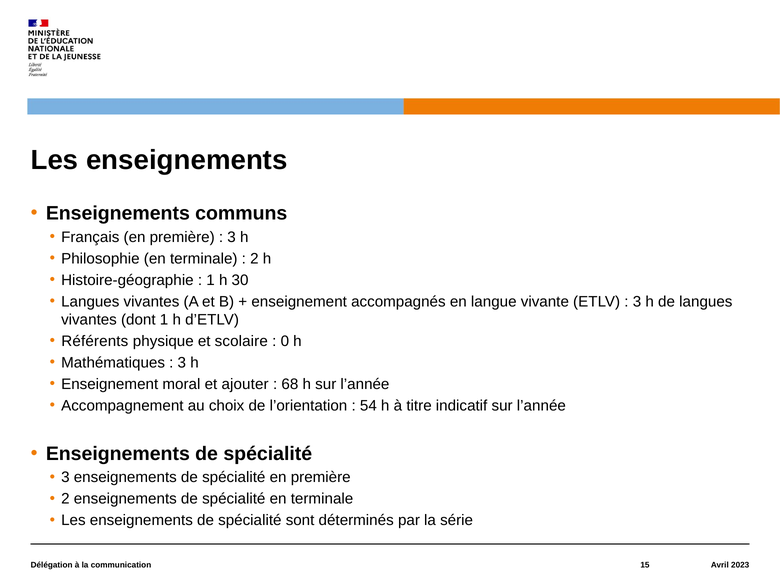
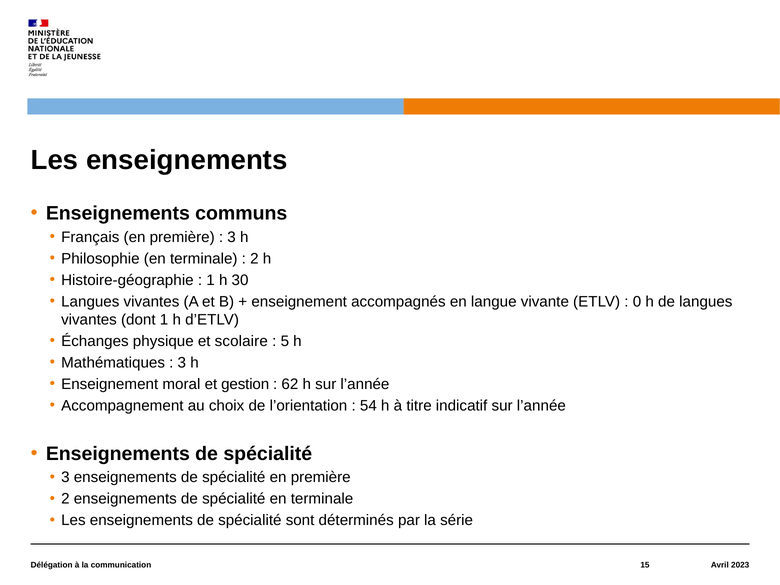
3: 3 -> 0 (637, 302)
Référents: Référents -> Échanges (95, 341)
0: 0 -> 5 (285, 341)
ajouter: ajouter -> gestion (245, 384)
68: 68 -> 62 (290, 384)
